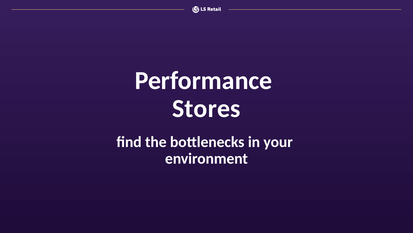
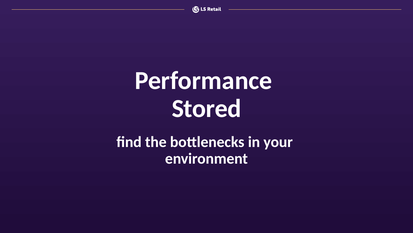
Stores: Stores -> Stored (207, 108)
